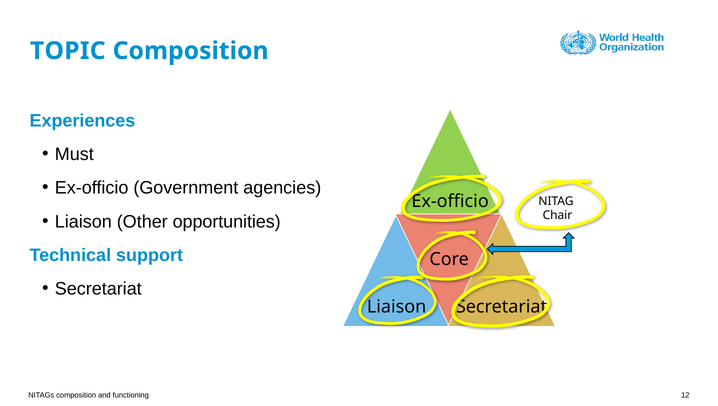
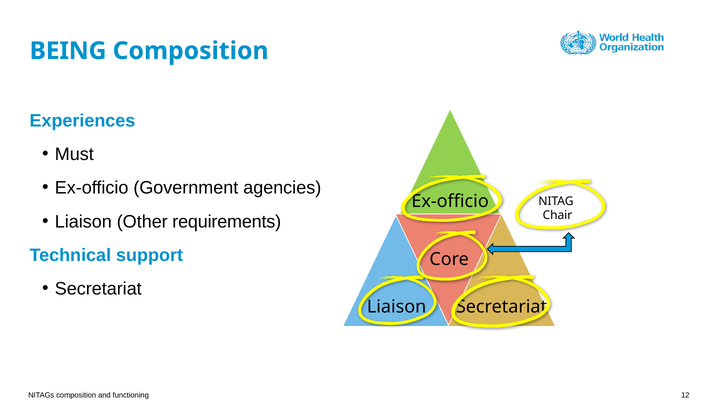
TOPIC: TOPIC -> BEING (68, 51)
opportunities: opportunities -> requirements (227, 221)
